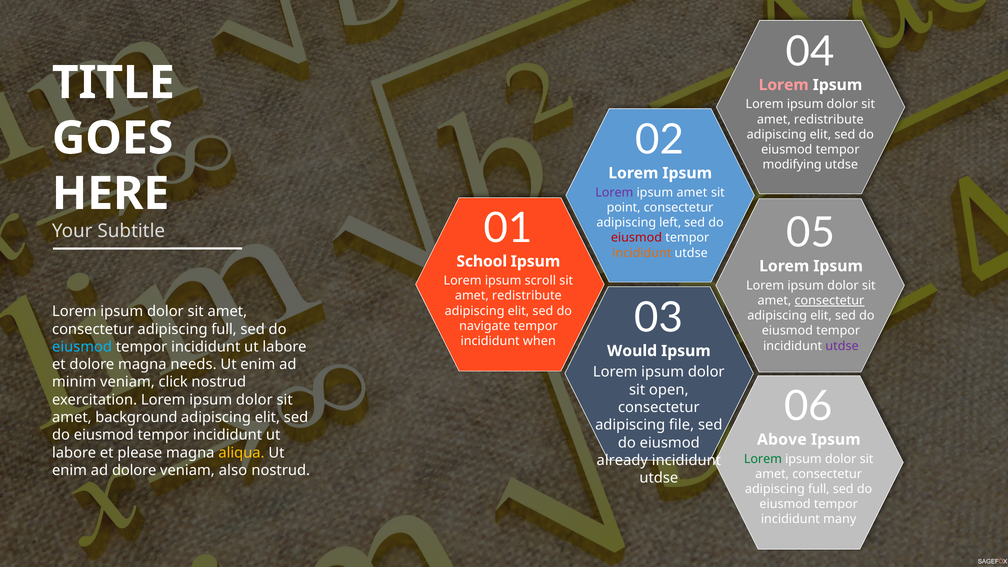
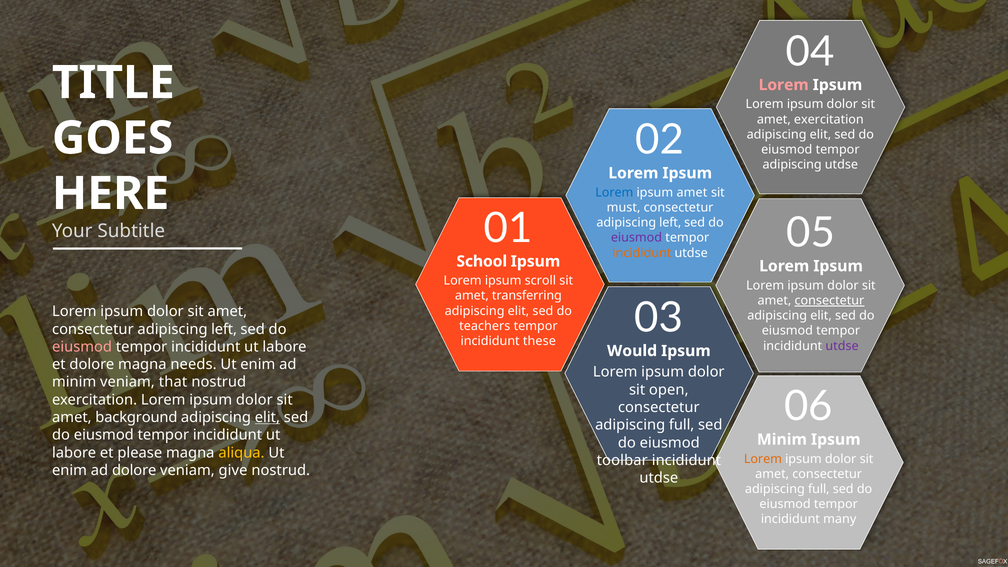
redistribute: redistribute -> exercitation (829, 119)
modifying: modifying -> adipiscing (792, 165)
Lorem colour: purple -> blue (614, 192)
point: point -> must (624, 208)
eiusmod colour: red -> purple (636, 238)
redistribute: redistribute -> transferring (527, 296)
navigate: navigate -> teachers (485, 326)
full: full -> left (224, 329)
when: when -> these (539, 341)
eiusmod colour: light blue -> pink (82, 347)
click: click -> that (173, 382)
elit underline: none -> present (267, 417)
file: file -> full (682, 425)
Above: Above -> Minim (782, 440)
Lorem colour: green -> orange (763, 459)
already: already -> toolbar (622, 460)
also: also -> give (233, 470)
